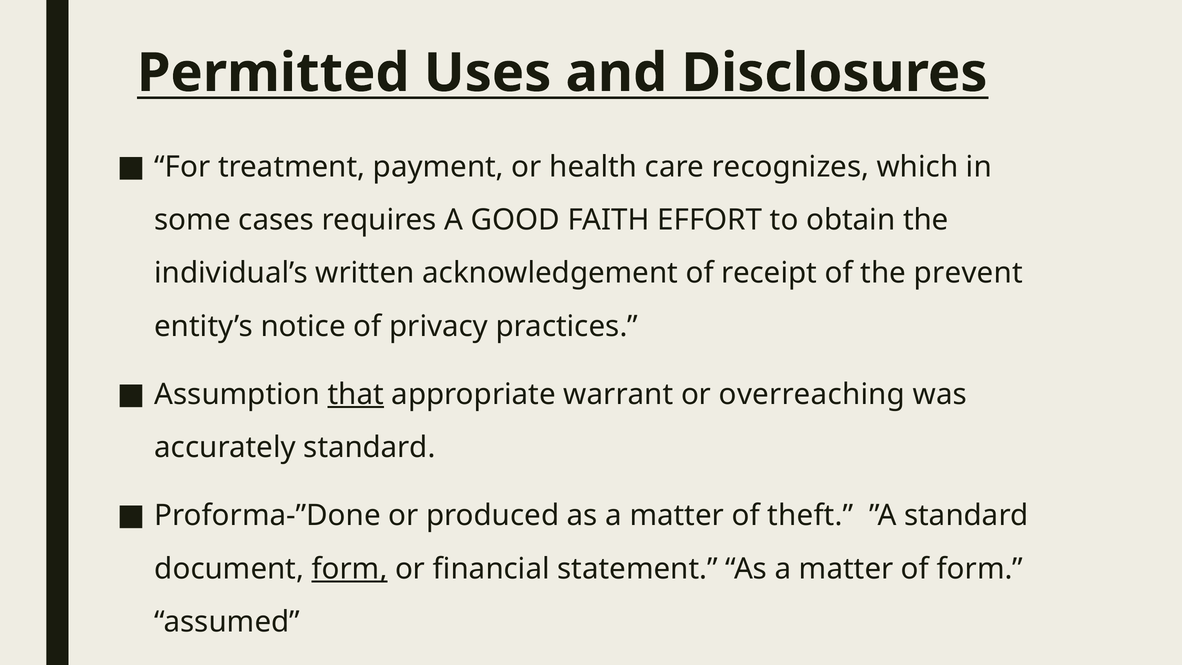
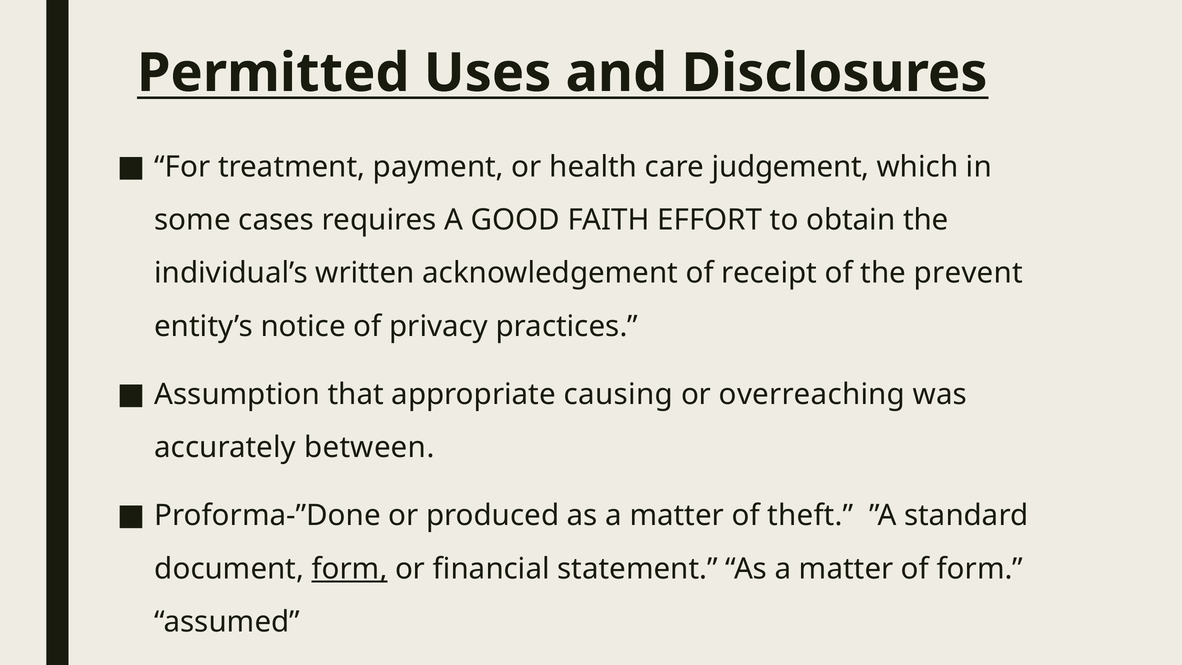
recognizes: recognizes -> judgement (791, 167)
that underline: present -> none (356, 394)
warrant: warrant -> causing (618, 394)
accurately standard: standard -> between (369, 447)
